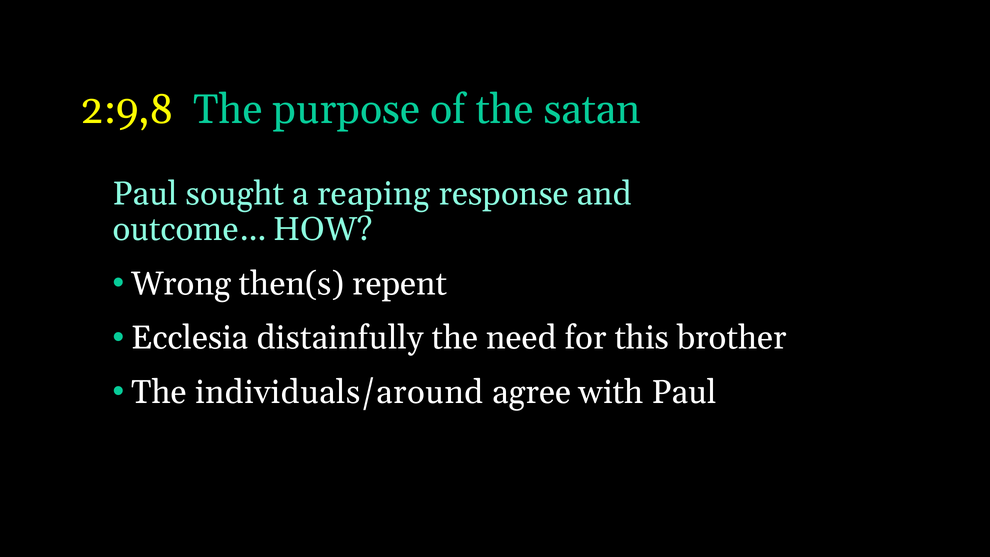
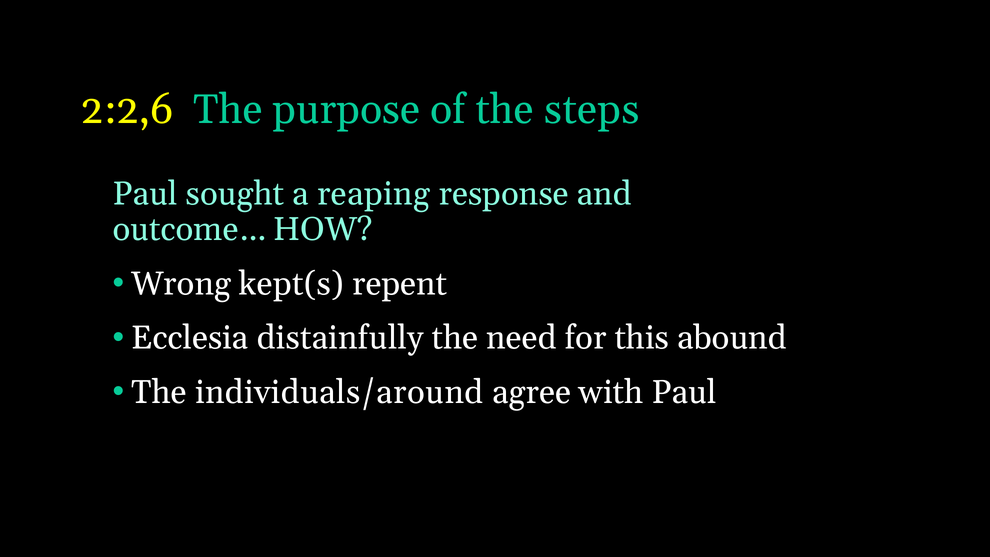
2:9,8: 2:9,8 -> 2:2,6 (127, 109)
satan: satan -> steps (592, 109)
then(s: then(s -> kept(s (291, 284)
brother: brother -> abound (732, 338)
